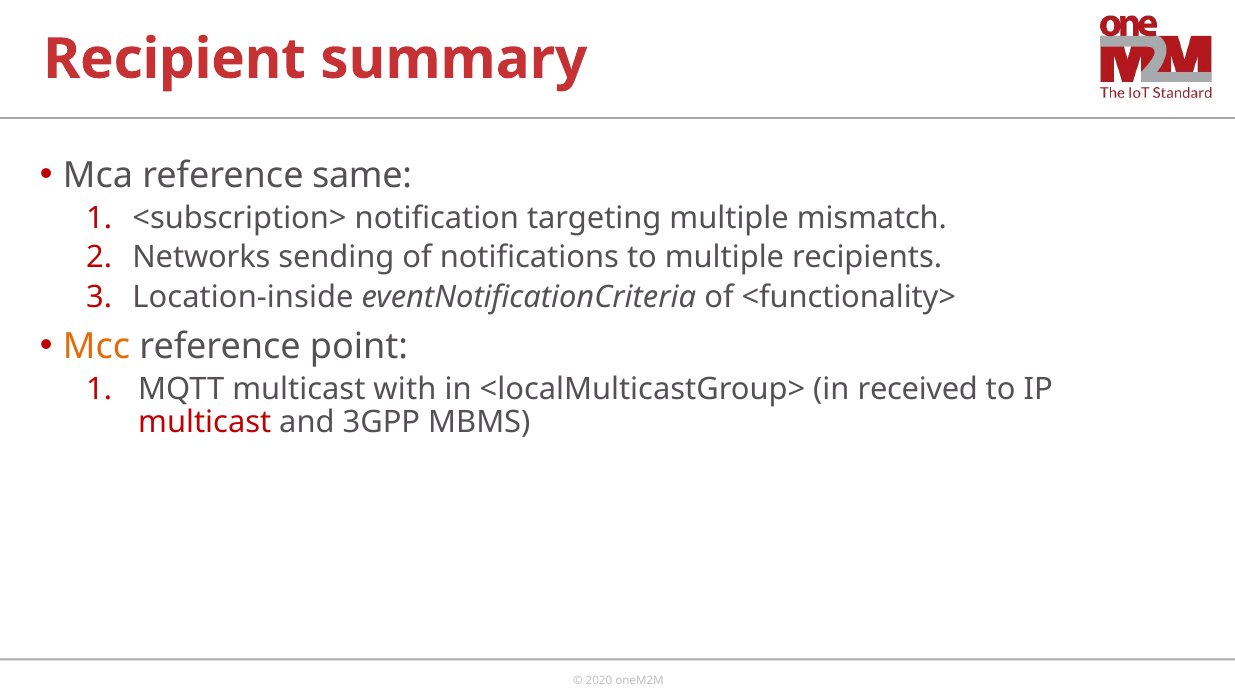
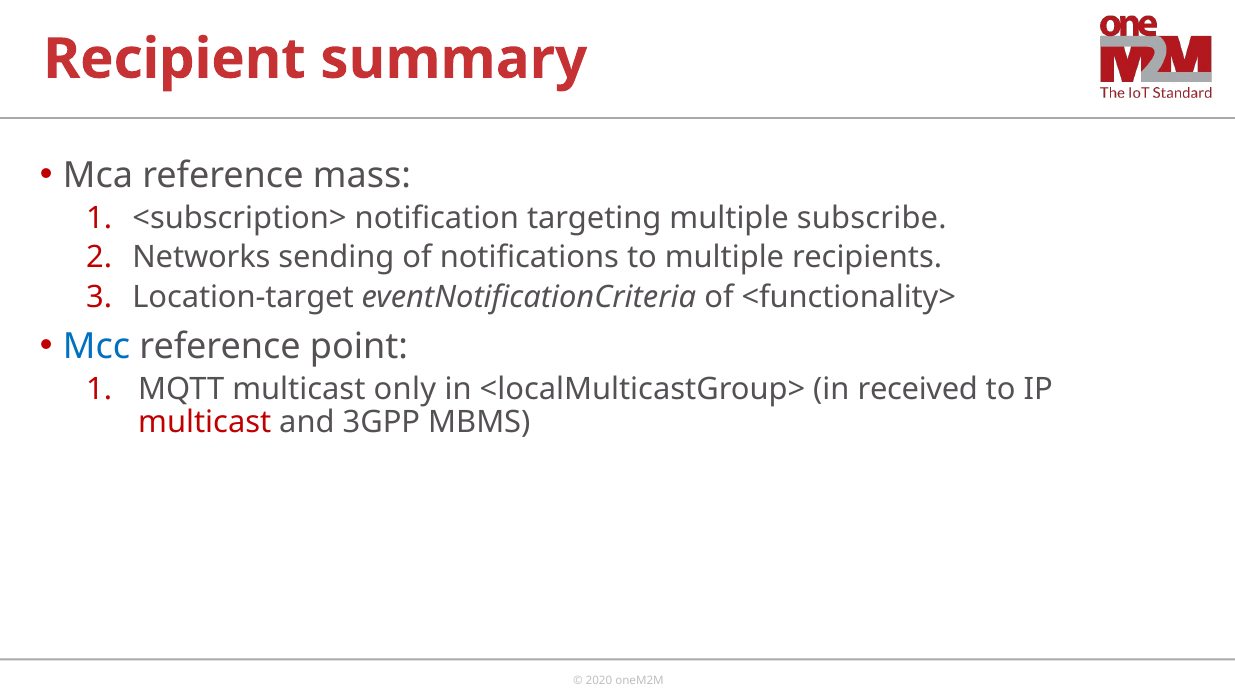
same: same -> mass (362, 175)
mismatch: mismatch -> subscribe (872, 218)
Location-inside: Location-inside -> Location-target (243, 297)
Mcc colour: orange -> blue (97, 346)
with: with -> only (405, 389)
